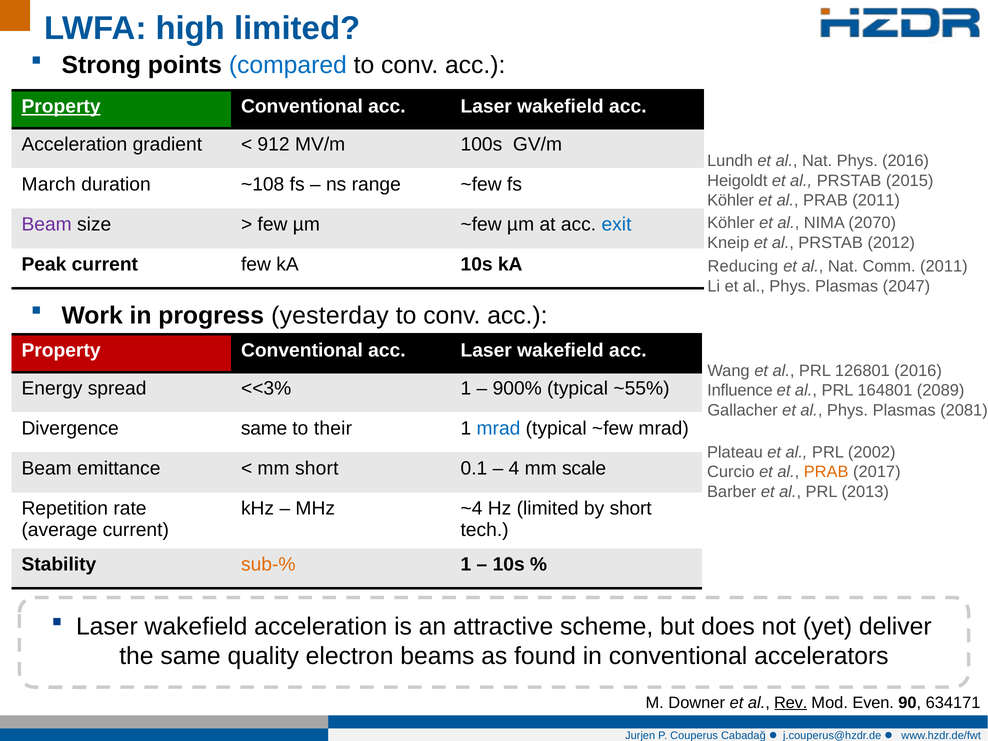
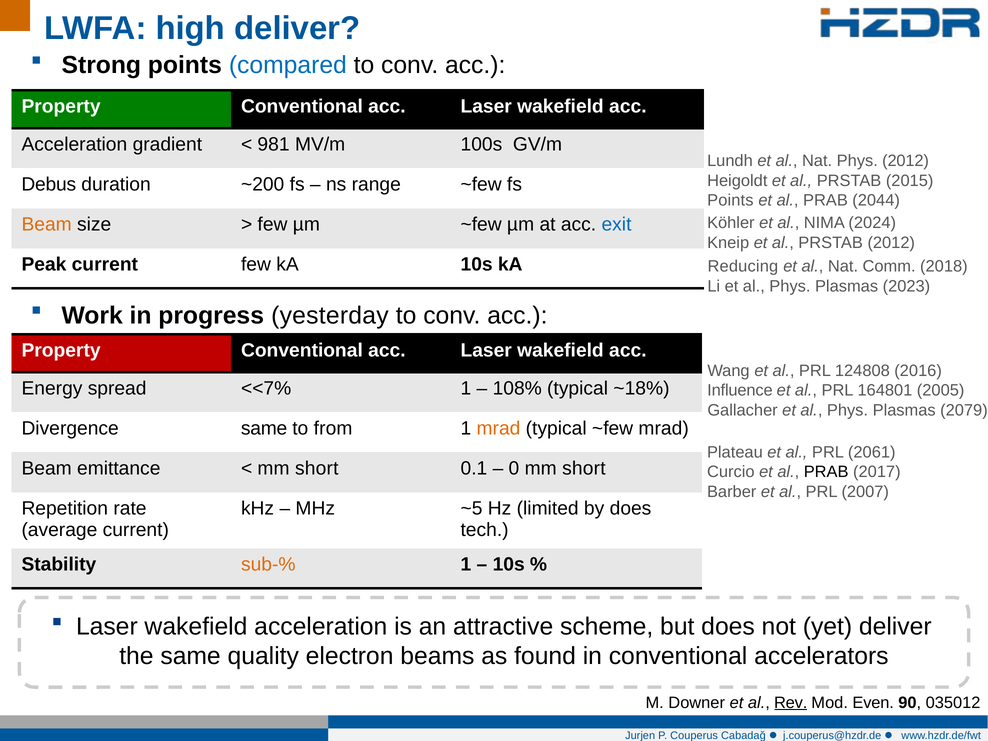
high limited: limited -> deliver (297, 29)
Property underline: present -> none (61, 106)
912: 912 -> 981 (274, 144)
Phys 2016: 2016 -> 2012 (906, 161)
March: March -> Debus (49, 184)
~108: ~108 -> ~200 (263, 184)
Köhler: Köhler -> Points (730, 200)
PRAB 2011: 2011 -> 2044 (876, 200)
Beam colour: purple -> orange (47, 224)
2070: 2070 -> 2024 (872, 223)
Comm 2011: 2011 -> 2018 (944, 266)
2047: 2047 -> 2023 (906, 286)
126801: 126801 -> 124808 (862, 371)
<<3%: <<3% -> <<7% (266, 388)
900%: 900% -> 108% (517, 388)
~55%: ~55% -> ~18% (641, 388)
2089: 2089 -> 2005 (941, 391)
2081: 2081 -> 2079 (964, 410)
their: their -> from (333, 428)
mrad colour: blue -> orange (498, 428)
2002: 2002 -> 2061 (872, 452)
4: 4 -> 0 (514, 468)
scale: scale -> short (584, 468)
PRAB colour: orange -> black (826, 472)
2013: 2013 -> 2007 (865, 492)
~4: ~4 -> ~5 (472, 508)
by short: short -> does (631, 508)
634171: 634171 -> 035012 (953, 703)
